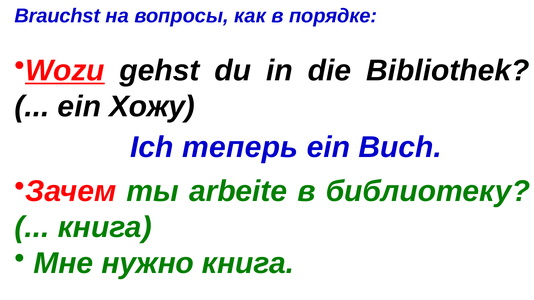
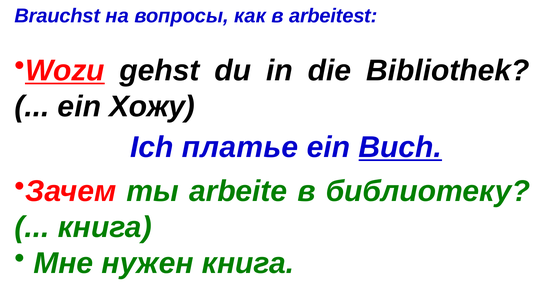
порядке: порядке -> arbeitest (333, 16)
теперь: теперь -> платье (240, 147)
Buch underline: none -> present (400, 147)
нужно: нужно -> нужен (148, 264)
